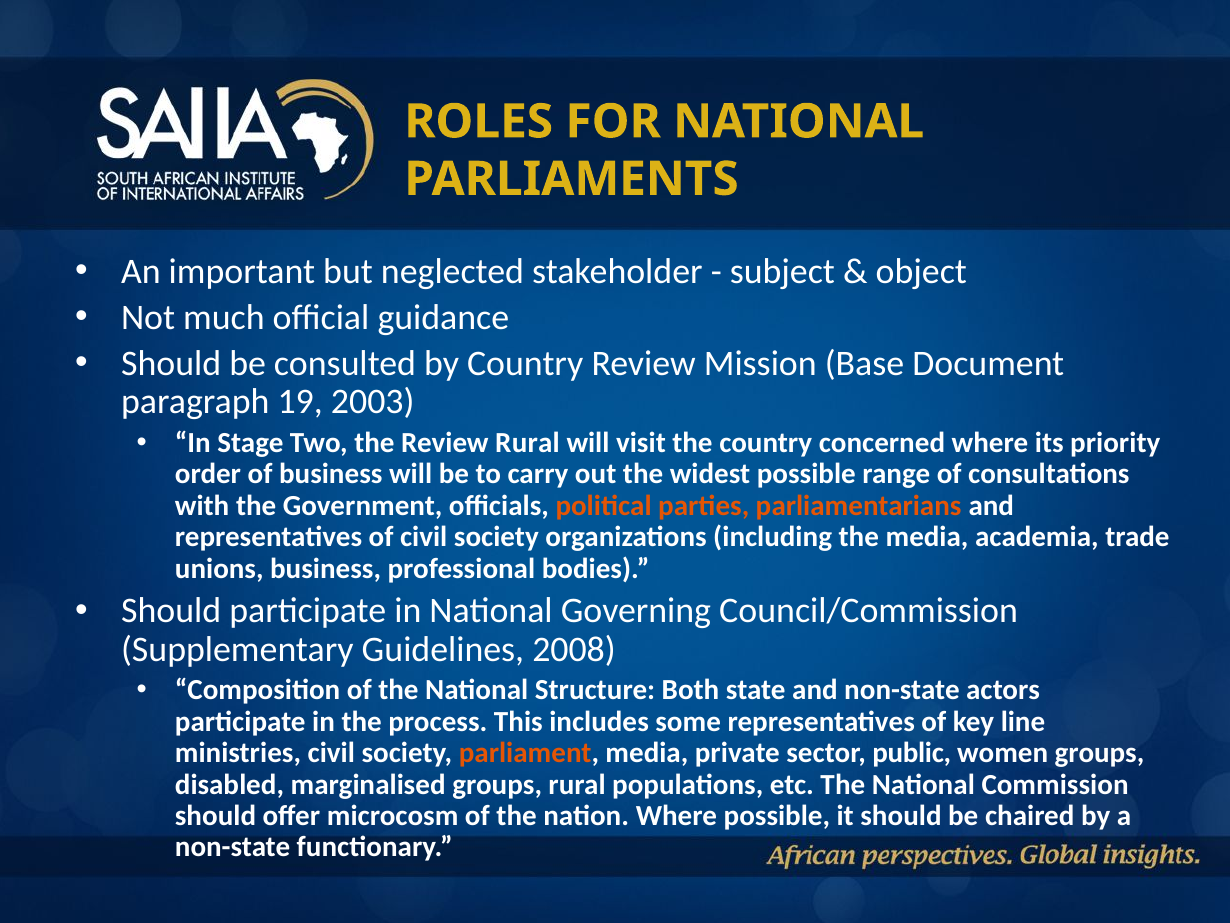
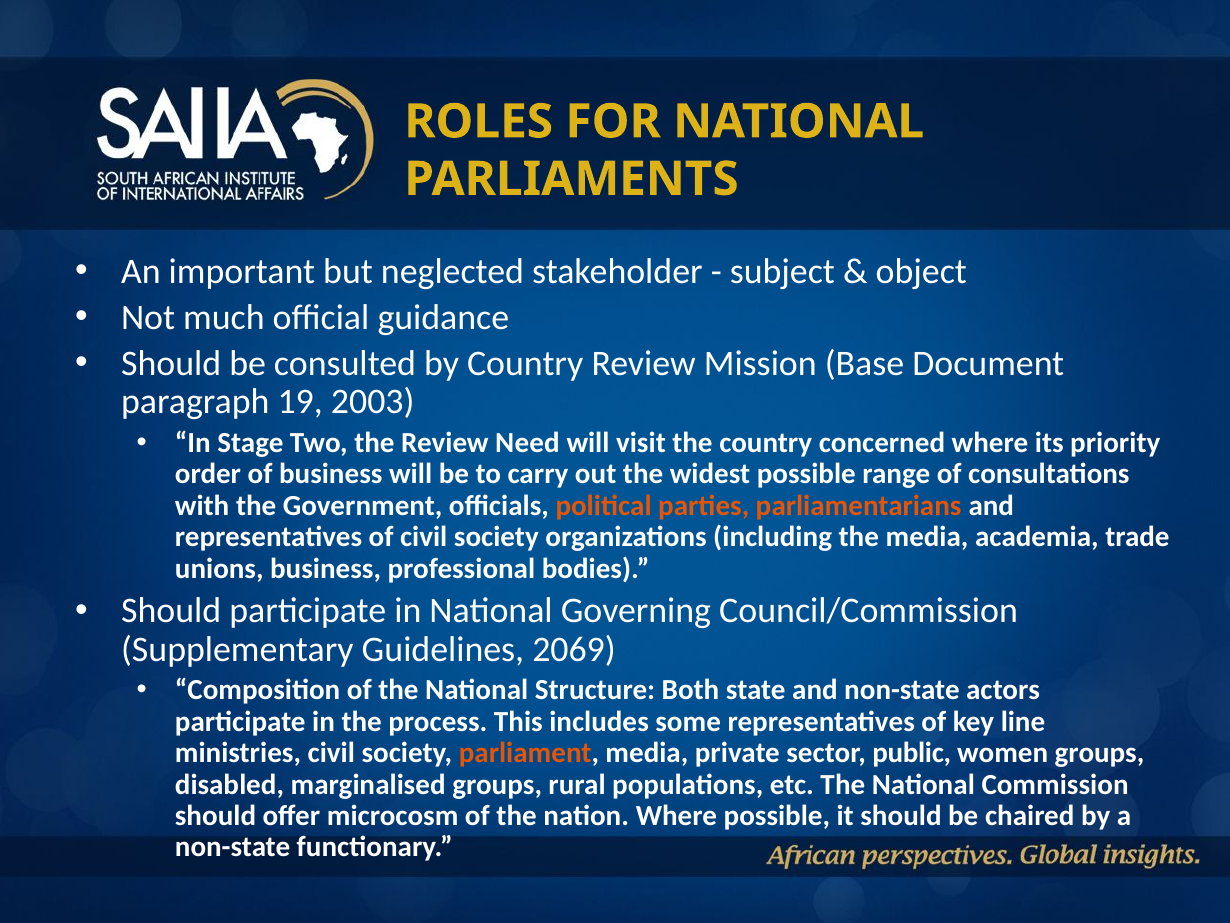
Review Rural: Rural -> Need (527, 443)
2008: 2008 -> 2069 (574, 649)
